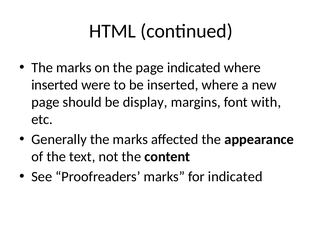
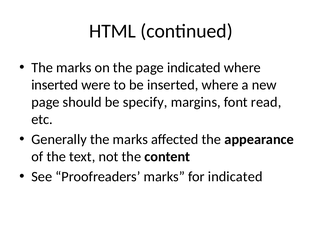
display: display -> specify (145, 102)
with: with -> read (266, 102)
